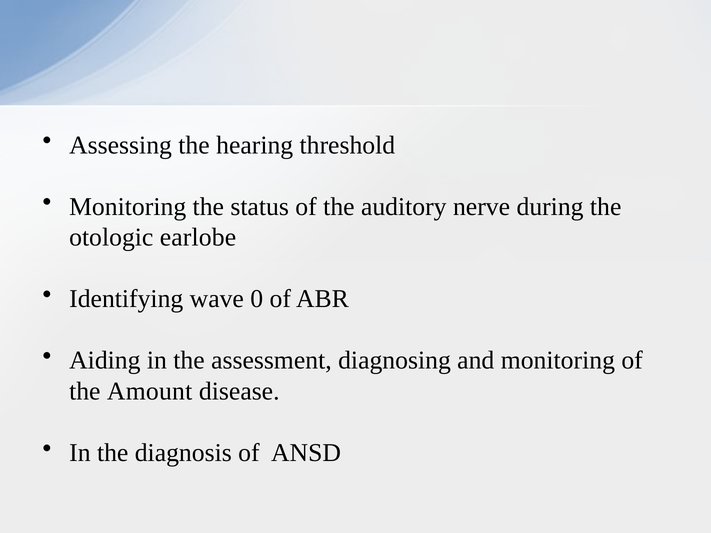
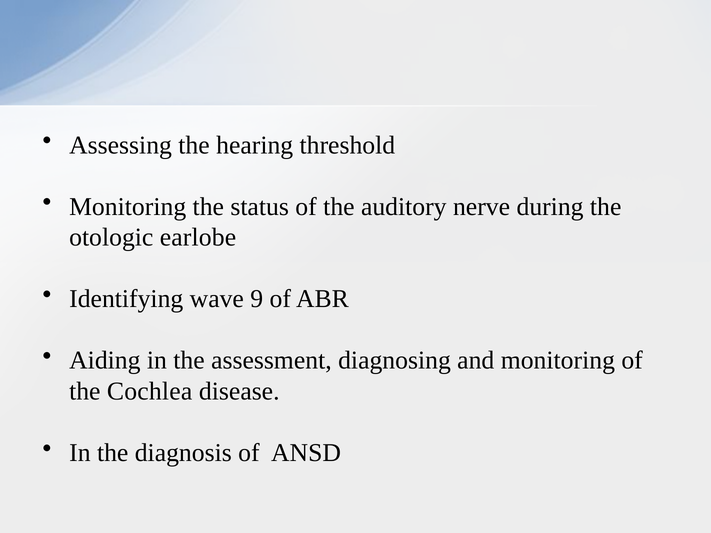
0: 0 -> 9 (257, 299)
Amount: Amount -> Cochlea (150, 391)
